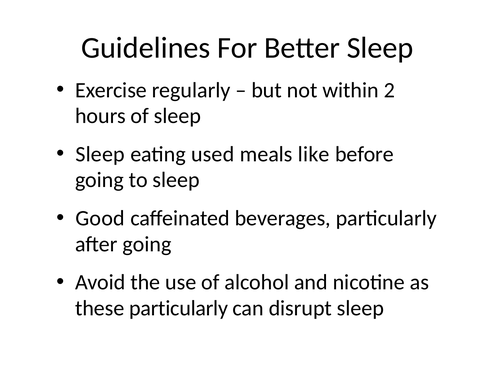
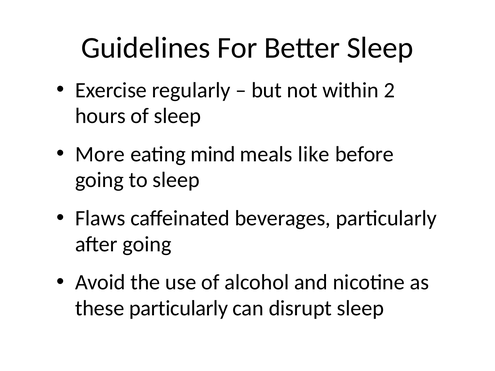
Sleep: Sleep -> More (100, 154)
used: used -> mind (213, 154)
Good: Good -> Flaws (100, 218)
